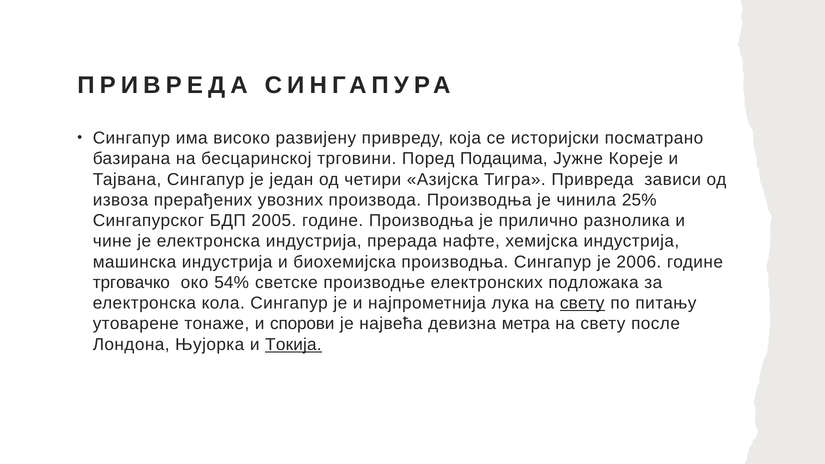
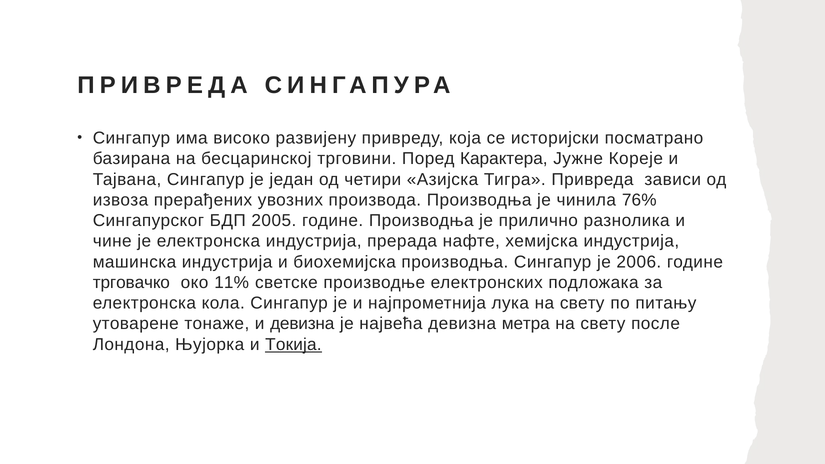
Подацима: Подацима -> Карактера (504, 159)
25%: 25% -> 76% (639, 200)
54%: 54% -> 11% (232, 283)
свету underline: present -> none (582, 303)
и спорови: спорови -> девизна (302, 324)
